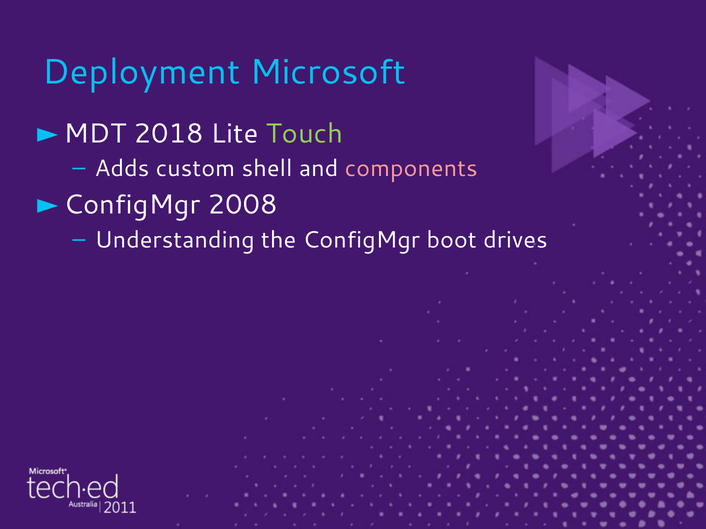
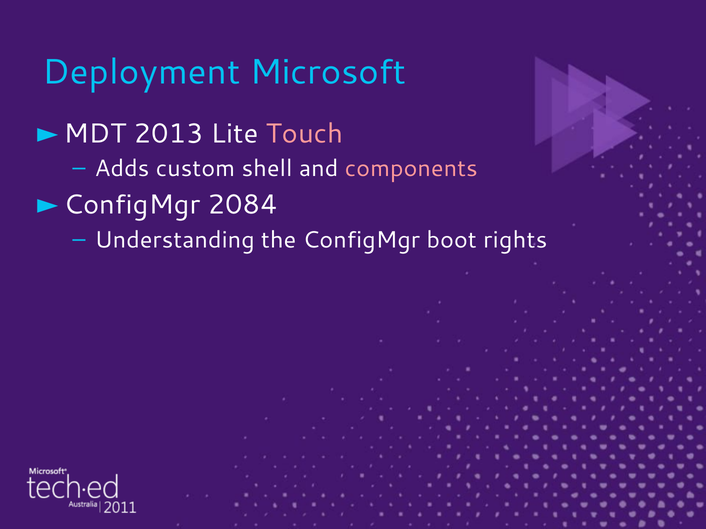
2018: 2018 -> 2013 (169, 134)
Touch colour: light green -> pink (305, 134)
2008: 2008 -> 2084 (243, 205)
drives: drives -> rights (515, 240)
